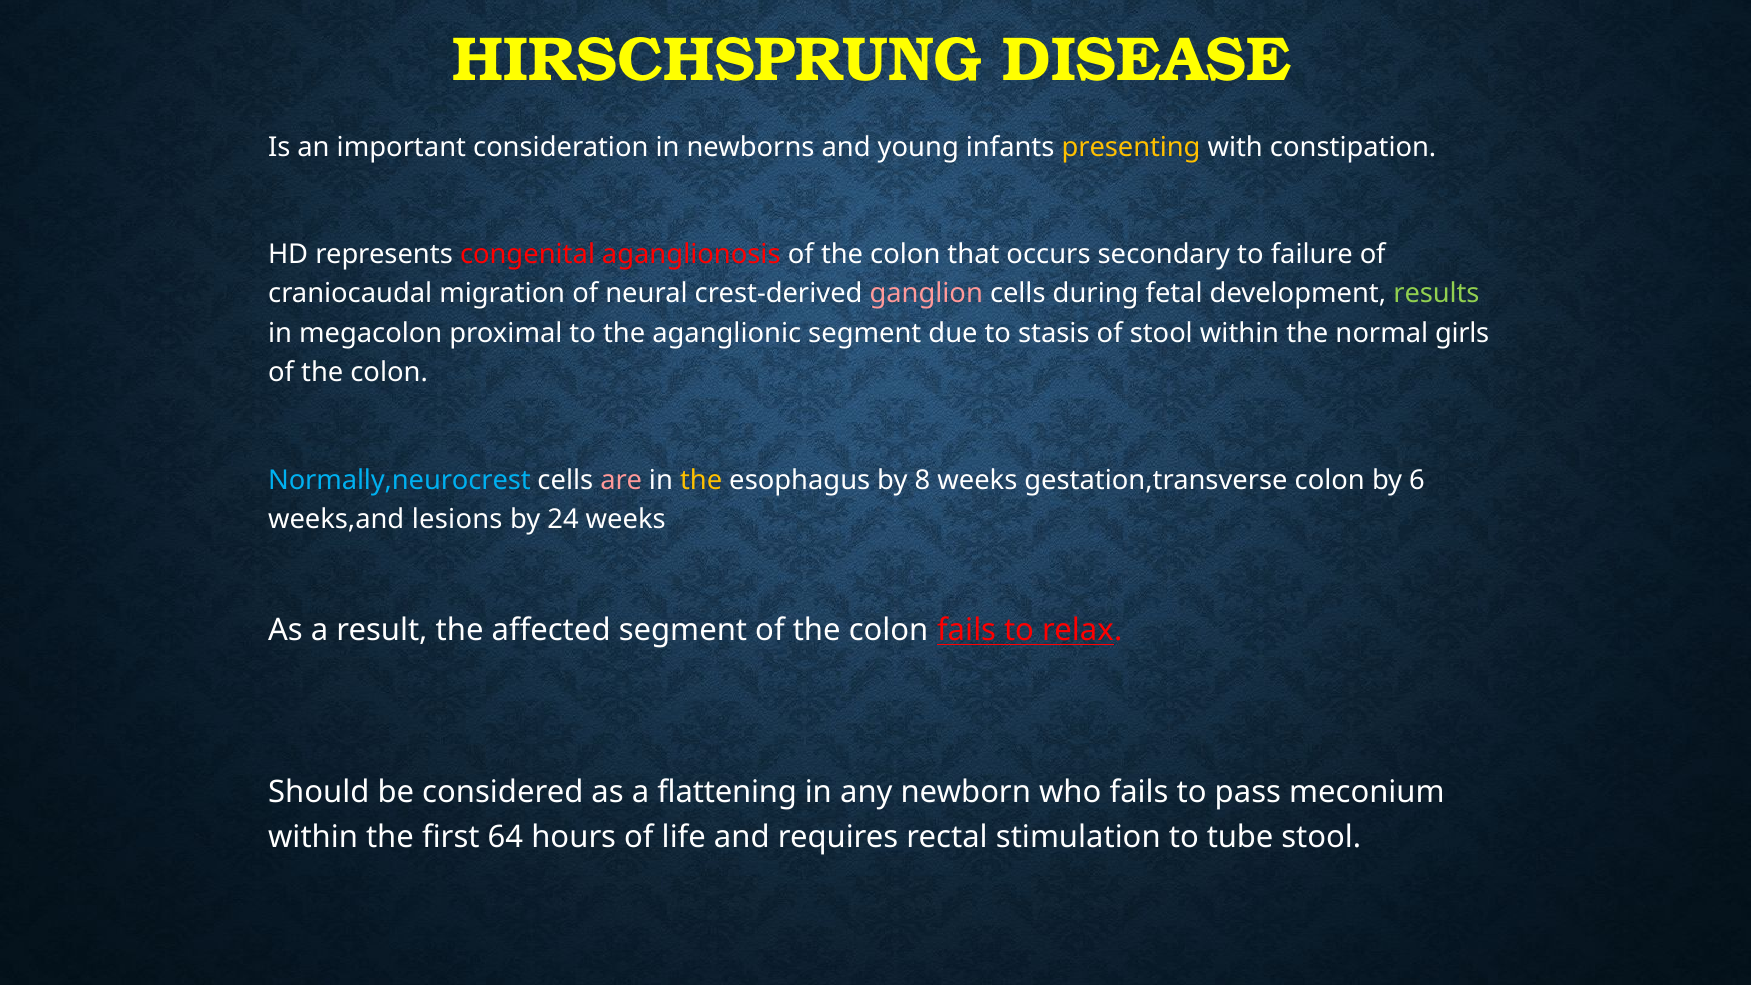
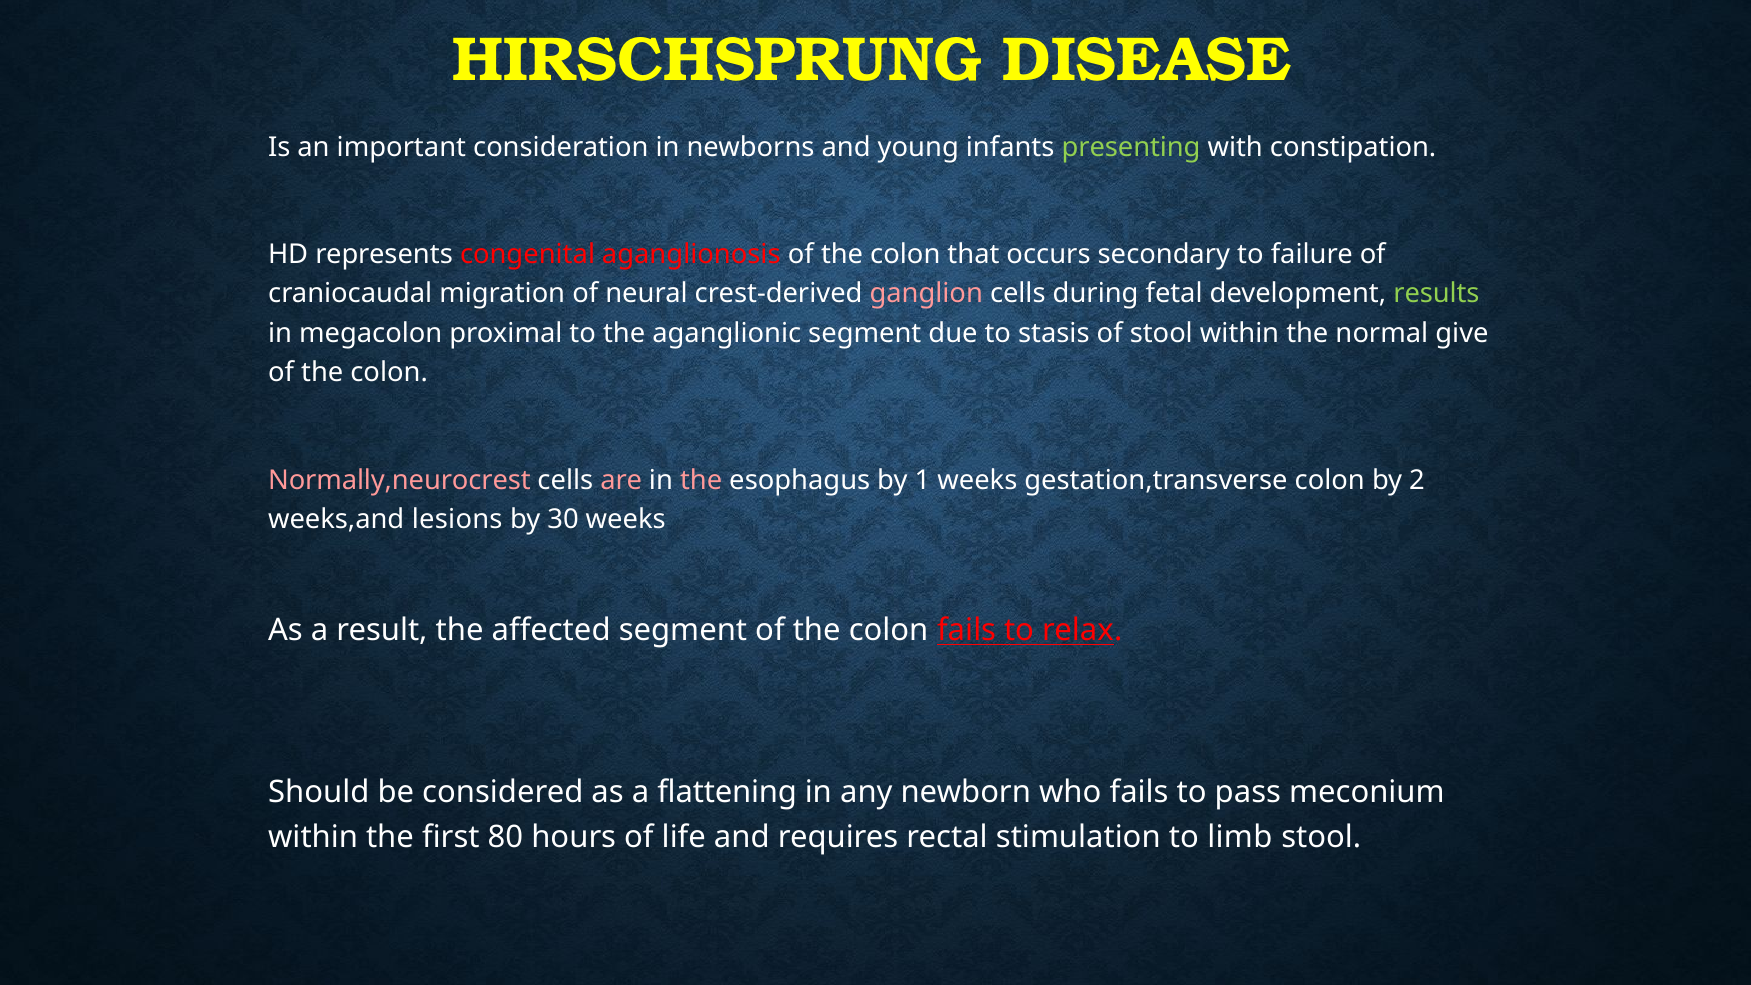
presenting colour: yellow -> light green (1131, 147)
girls: girls -> give (1462, 333)
Normally,neurocrest colour: light blue -> pink (399, 480)
the colour: yellow -> pink (701, 480)
8: 8 -> 1 (922, 480)
6: 6 -> 2 (1417, 480)
24: 24 -> 30 (563, 520)
64: 64 -> 80 (505, 837)
tube: tube -> limb (1240, 837)
